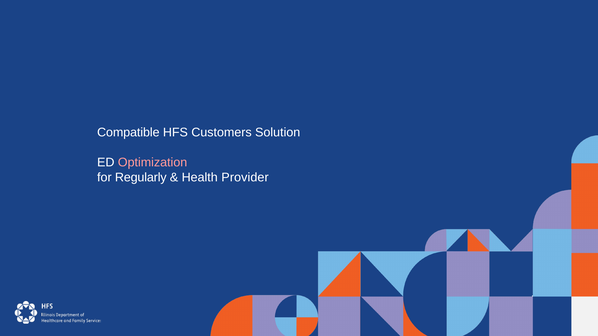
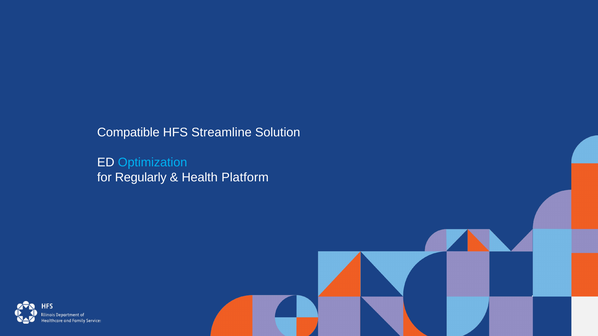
Customers: Customers -> Streamline (221, 133)
Optimization colour: pink -> light blue (153, 163)
Provider: Provider -> Platform (245, 178)
